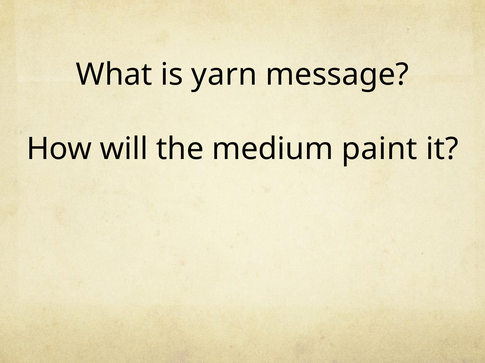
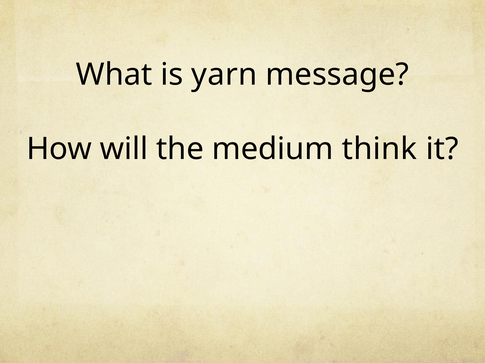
paint: paint -> think (380, 149)
